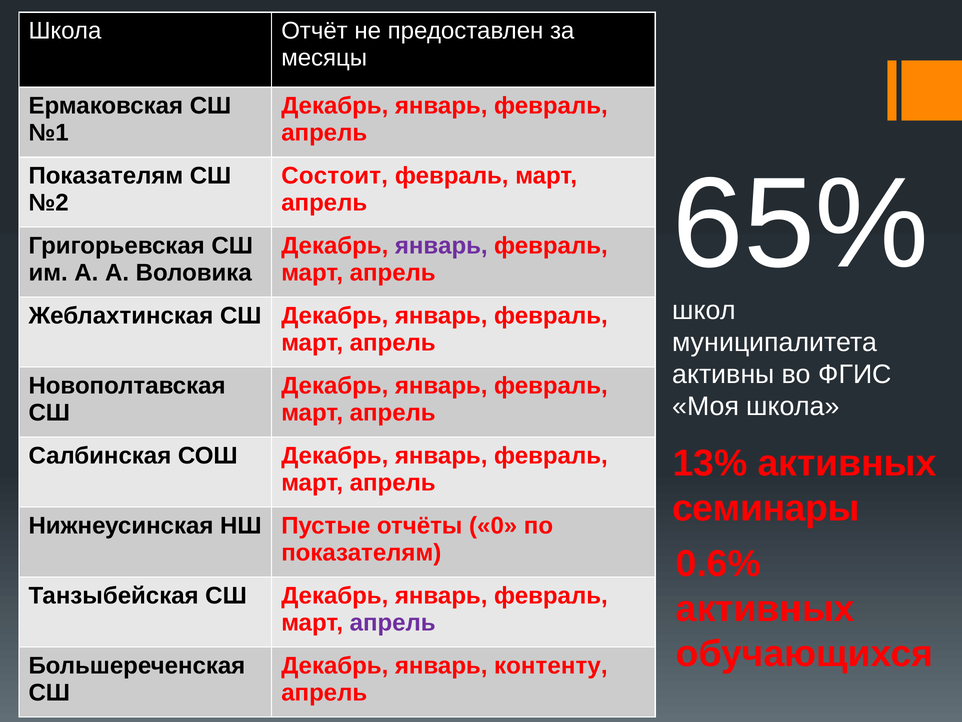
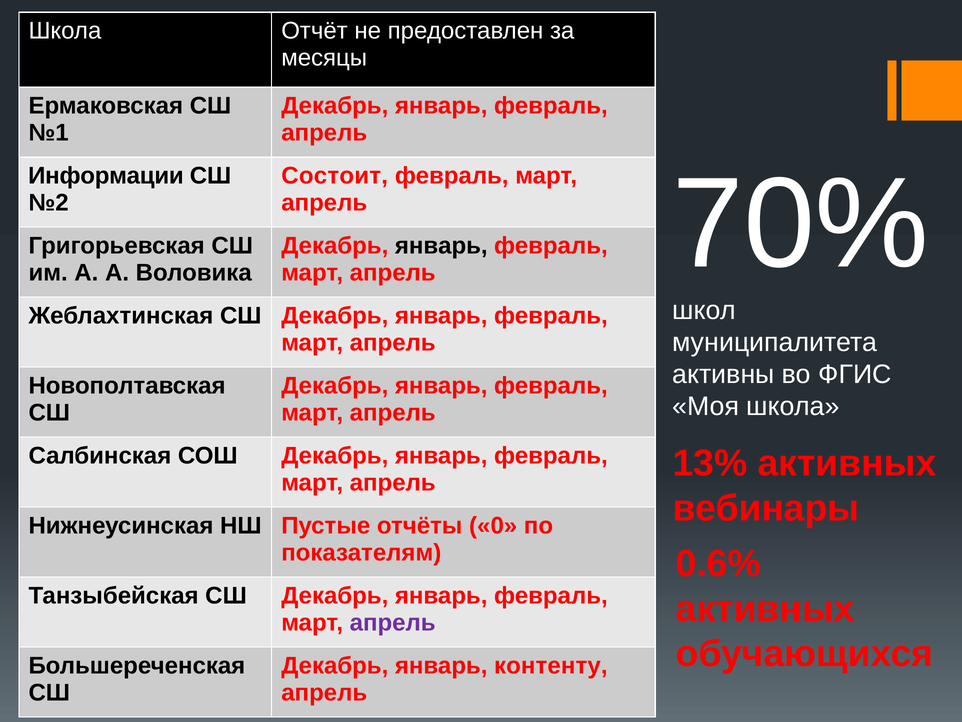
Показателям: Показателям -> Информации (106, 176)
65%: 65% -> 70% (801, 224)
январь colour: purple -> black (441, 246)
семинары: семинары -> вебинары (766, 508)
